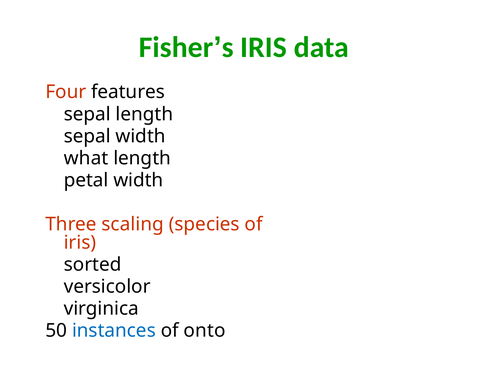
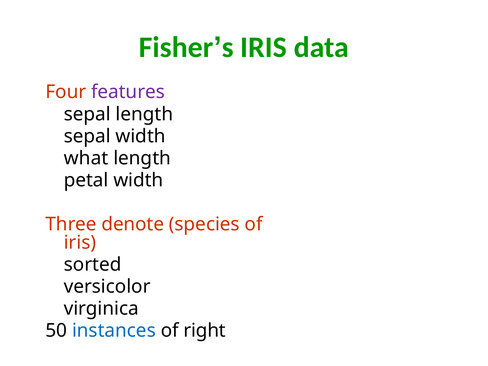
features colour: black -> purple (128, 92)
scaling: scaling -> denote (133, 224)
onto: onto -> right (205, 331)
